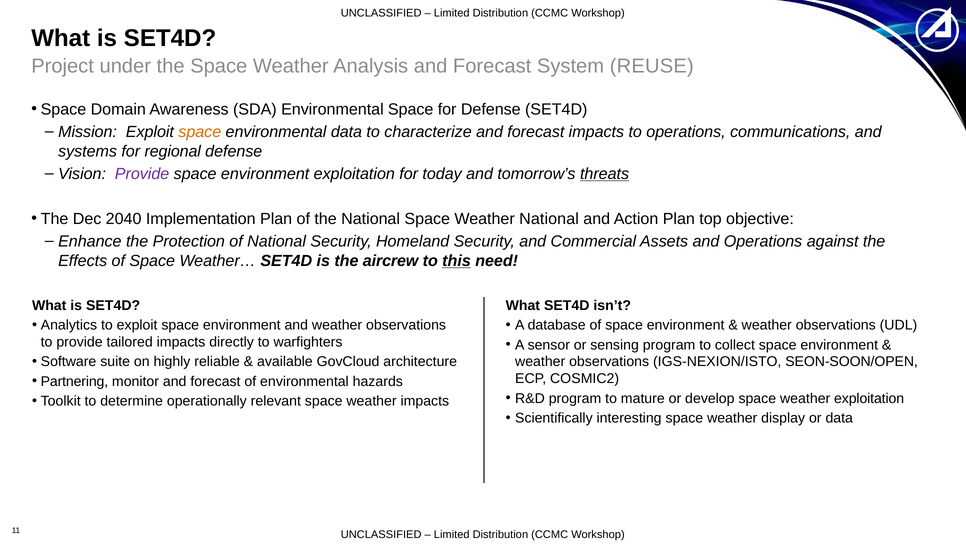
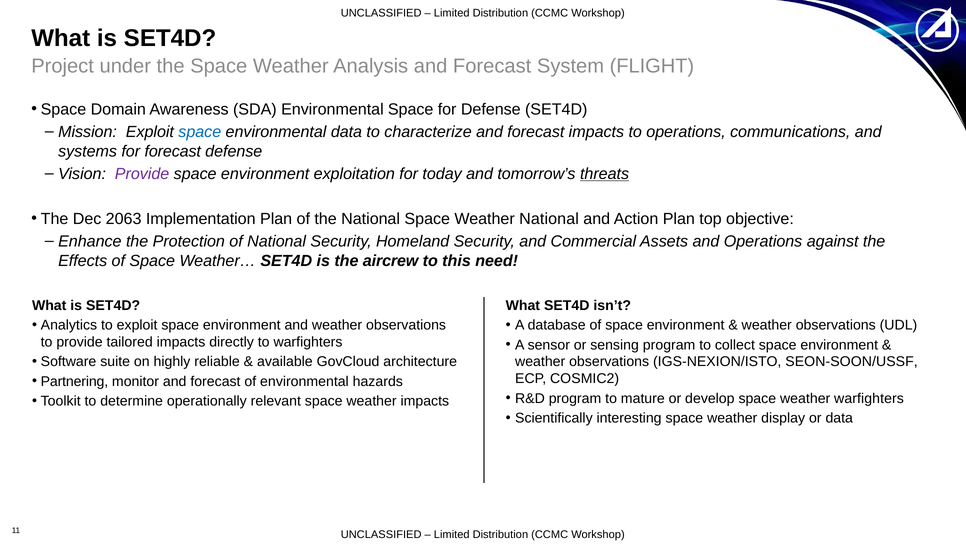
REUSE: REUSE -> FLIGHT (652, 66)
space colour: orange -> blue (200, 132)
for regional: regional -> forecast (173, 151)
2040: 2040 -> 2063 (124, 219)
this underline: present -> none (457, 261)
SEON-SOON/OPEN: SEON-SOON/OPEN -> SEON-SOON/USSF (852, 361)
weather exploitation: exploitation -> warfighters (869, 398)
